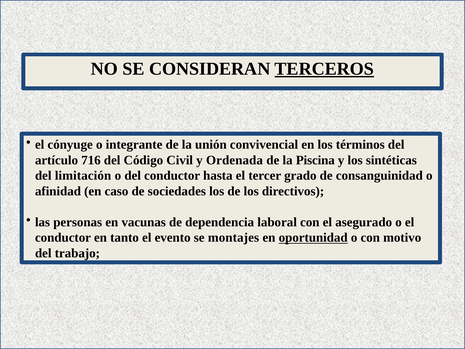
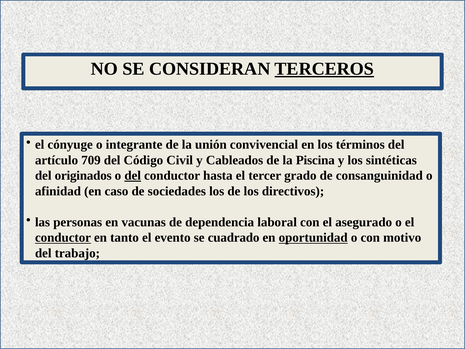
716: 716 -> 709 (91, 160)
Ordenada: Ordenada -> Cableados (235, 160)
limitación: limitación -> originados (83, 176)
del underline: none -> present (133, 176)
conductor underline: none -> present (63, 238)
montajes: montajes -> cuadrado (234, 238)
